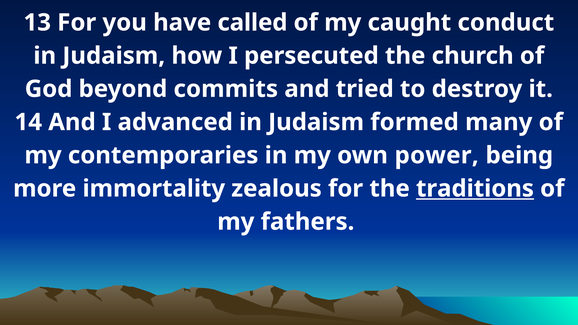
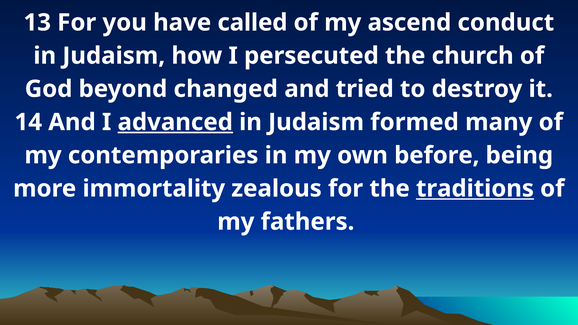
caught: caught -> ascend (409, 23)
commits: commits -> changed (226, 89)
advanced underline: none -> present (175, 122)
power: power -> before (437, 155)
